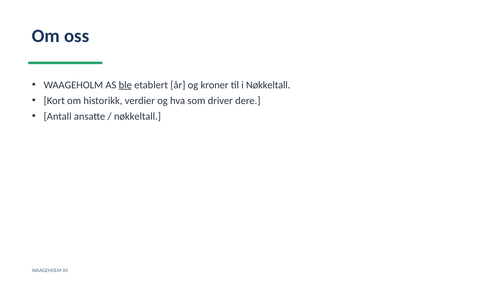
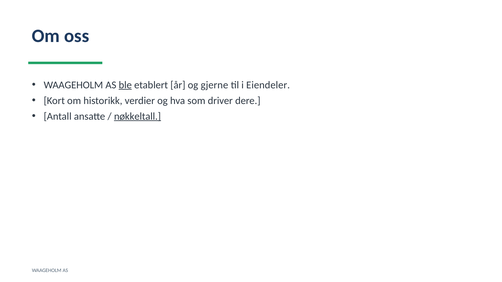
kroner: kroner -> gjerne (214, 85)
i Nøkkeltall: Nøkkeltall -> Eiendeler (268, 85)
nøkkeltall underline: none -> present (137, 116)
